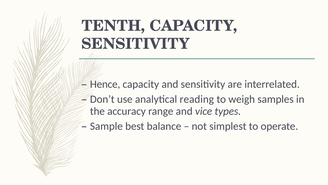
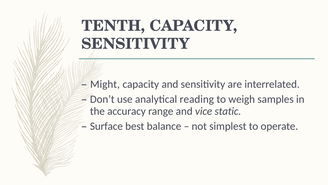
Hence: Hence -> Might (105, 84)
types: types -> static (228, 111)
Sample: Sample -> Surface (106, 126)
